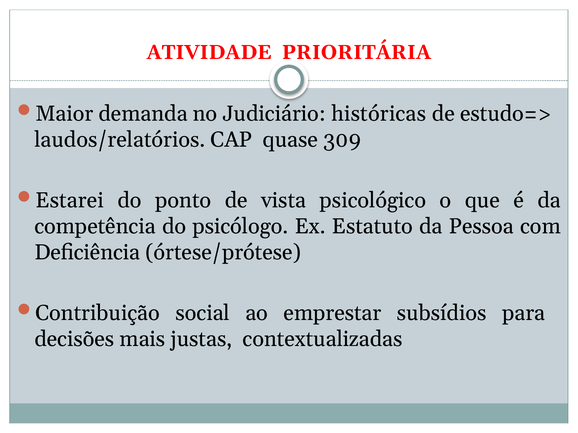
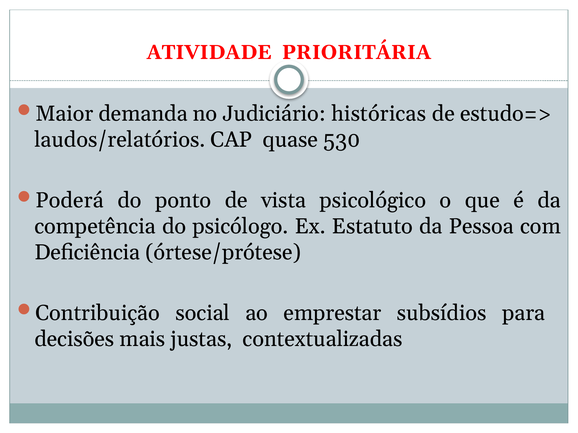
309: 309 -> 530 (342, 140)
Estarei: Estarei -> Poderá (70, 201)
